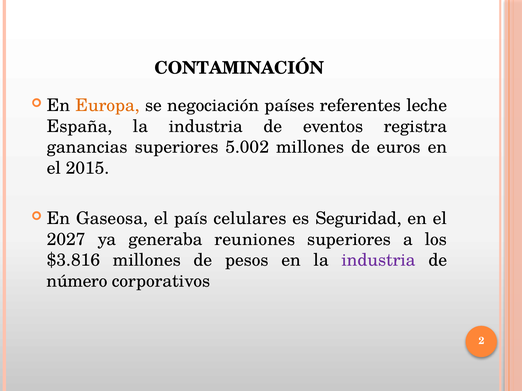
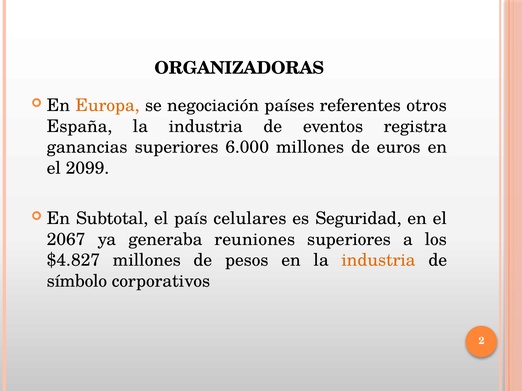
CONTAMINACIÓN: CONTAMINACIÓN -> ORGANIZADORAS (239, 68)
leche: leche -> otros (427, 106)
5.002: 5.002 -> 6.000 (247, 147)
2015: 2015 -> 2099 (88, 168)
Gaseosa: Gaseosa -> Subtotal (112, 219)
2027: 2027 -> 2067 (66, 240)
$3.816: $3.816 -> $4.827 (73, 260)
industria colour: purple -> orange (379, 260)
número: número -> símbolo (77, 281)
